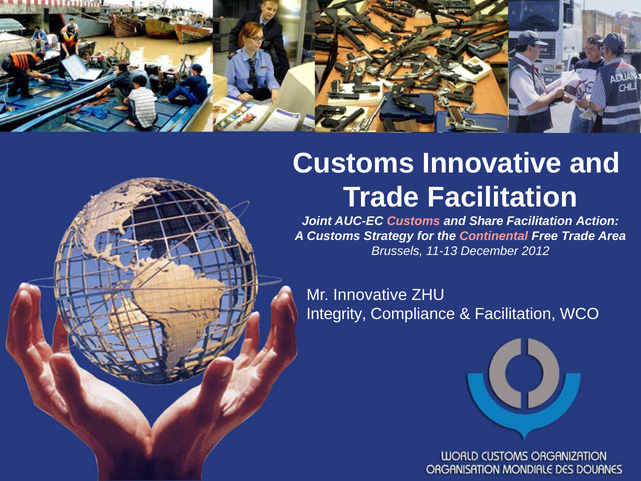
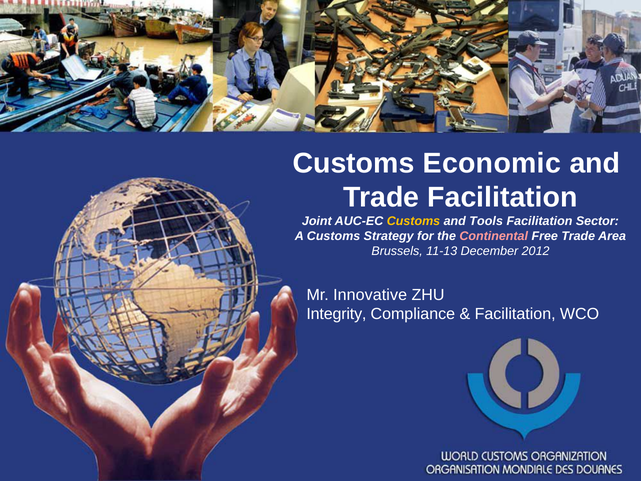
Customs Innovative: Innovative -> Economic (492, 163)
Customs colour: pink -> yellow (413, 221)
Share: Share -> Tools (486, 221)
Action: Action -> Sector (597, 221)
